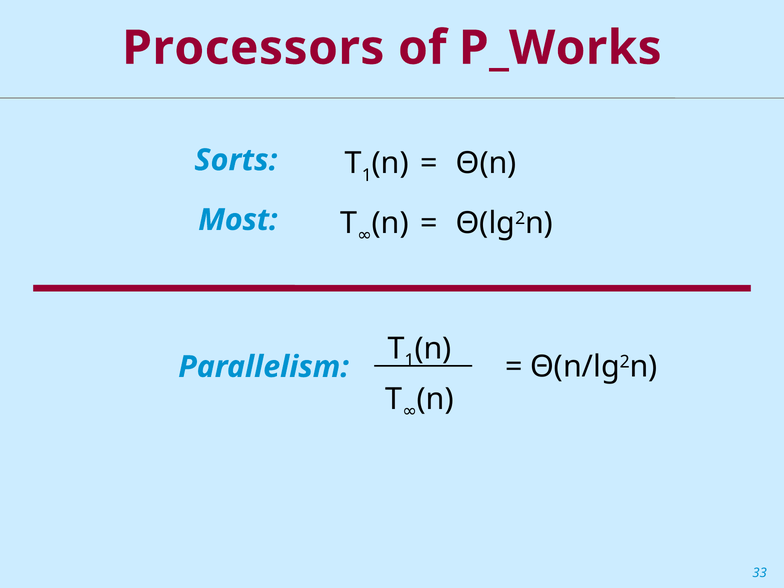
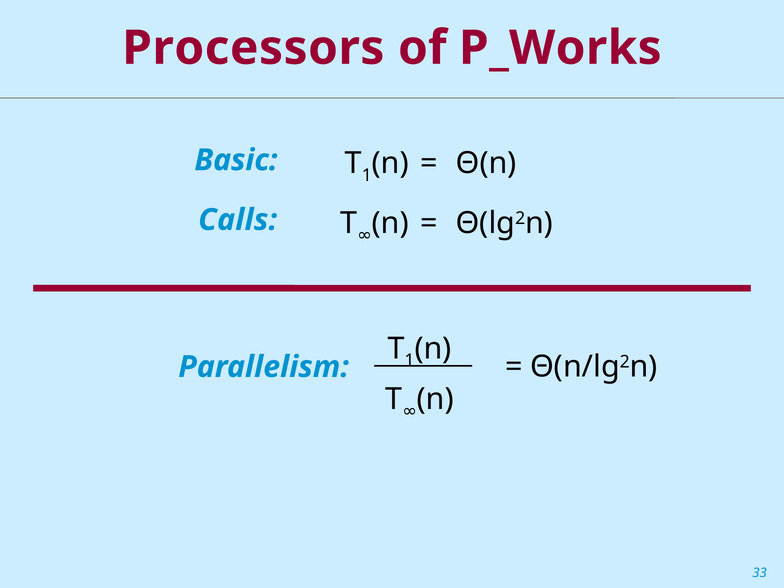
Sorts: Sorts -> Basic (236, 160)
Most: Most -> Calls (238, 220)
